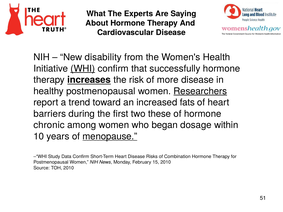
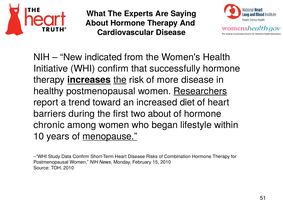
disability: disability -> indicated (103, 57)
WHI underline: present -> none (83, 69)
the underline: none -> present (120, 80)
fats: fats -> diet (187, 103)
two these: these -> about (160, 114)
dosage: dosage -> lifestyle (196, 125)
